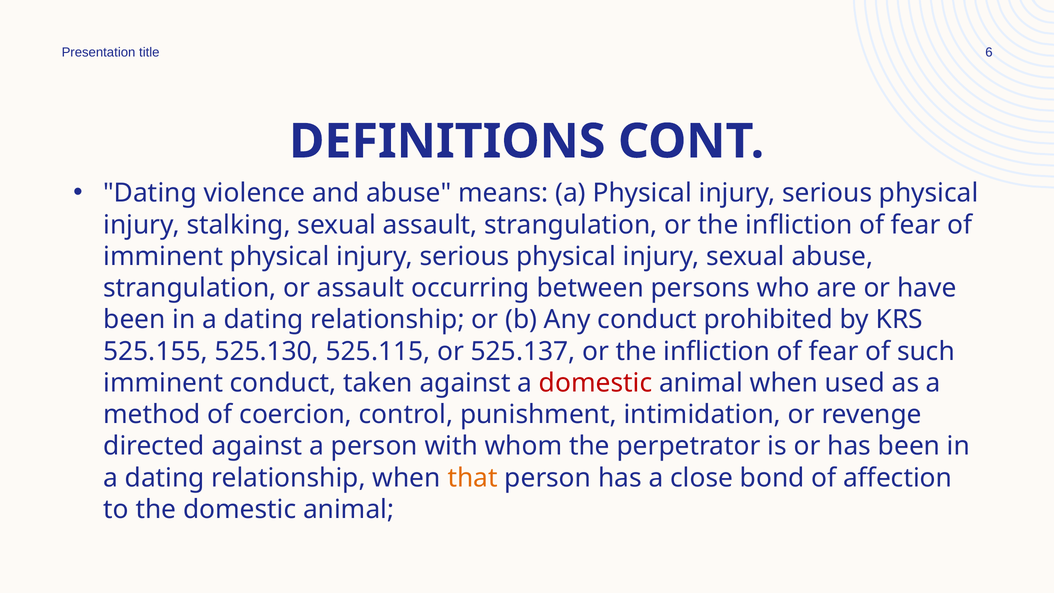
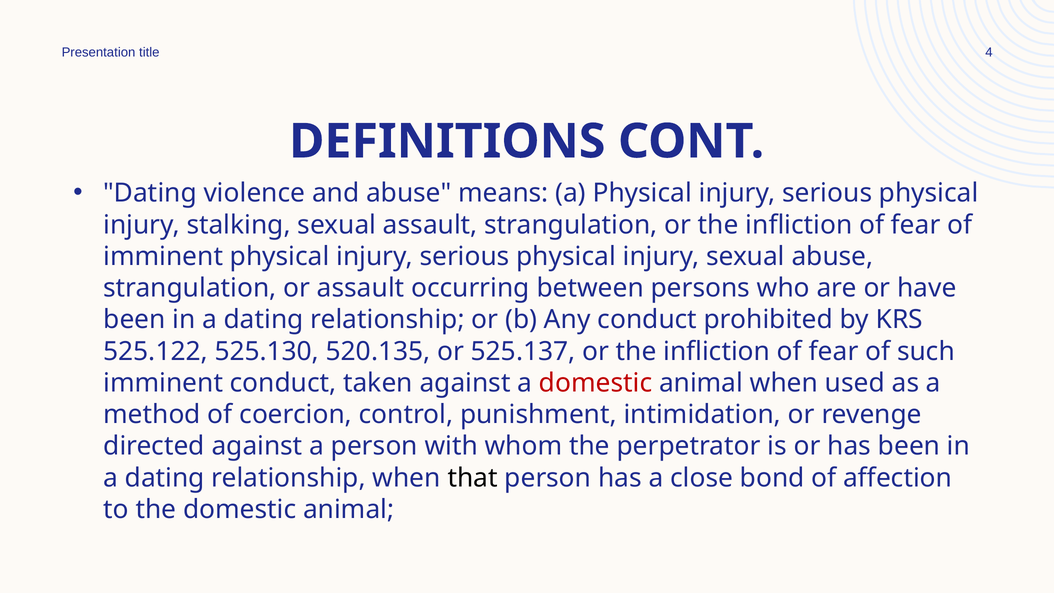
6: 6 -> 4 (989, 52)
525.155: 525.155 -> 525.122 (156, 351)
525.115: 525.115 -> 520.135 (378, 351)
that colour: orange -> black (473, 478)
